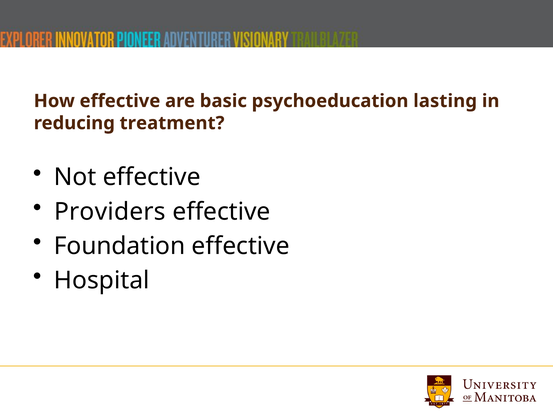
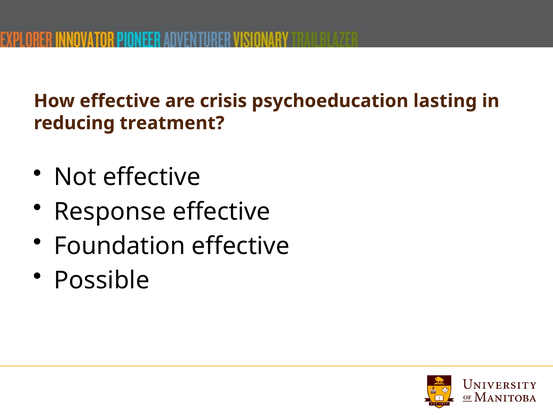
basic: basic -> crisis (223, 101)
Providers: Providers -> Response (110, 211)
Hospital: Hospital -> Possible (102, 280)
